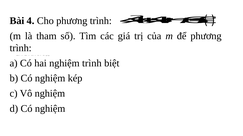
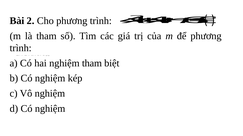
Bài 4: 4 -> 2 (31, 21)
nghiệm trình: trình -> tham (92, 63)
